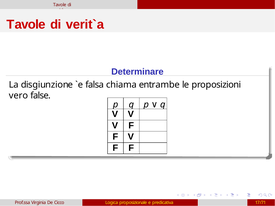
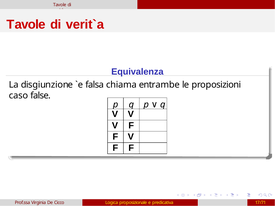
Determinare: Determinare -> Equivalenza (137, 72)
vero: vero -> caso (18, 96)
